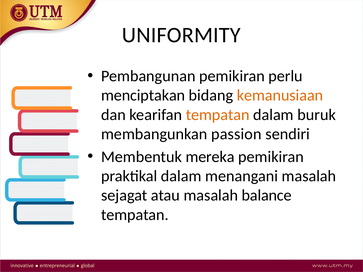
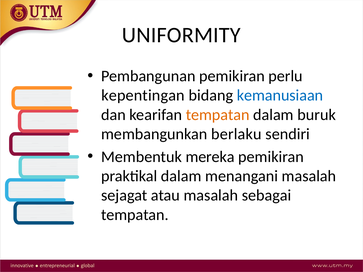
menciptakan: menciptakan -> kepentingan (143, 96)
kemanusiaan colour: orange -> blue (280, 96)
passion: passion -> berlaku (236, 134)
balance: balance -> sebagai (267, 196)
